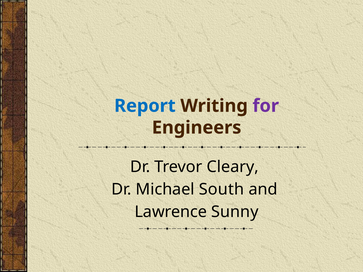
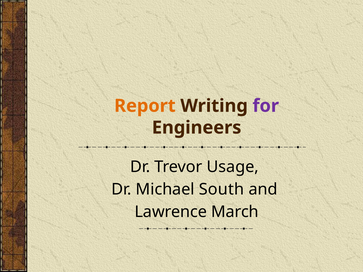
Report colour: blue -> orange (145, 106)
Cleary: Cleary -> Usage (233, 167)
Sunny: Sunny -> March (235, 212)
